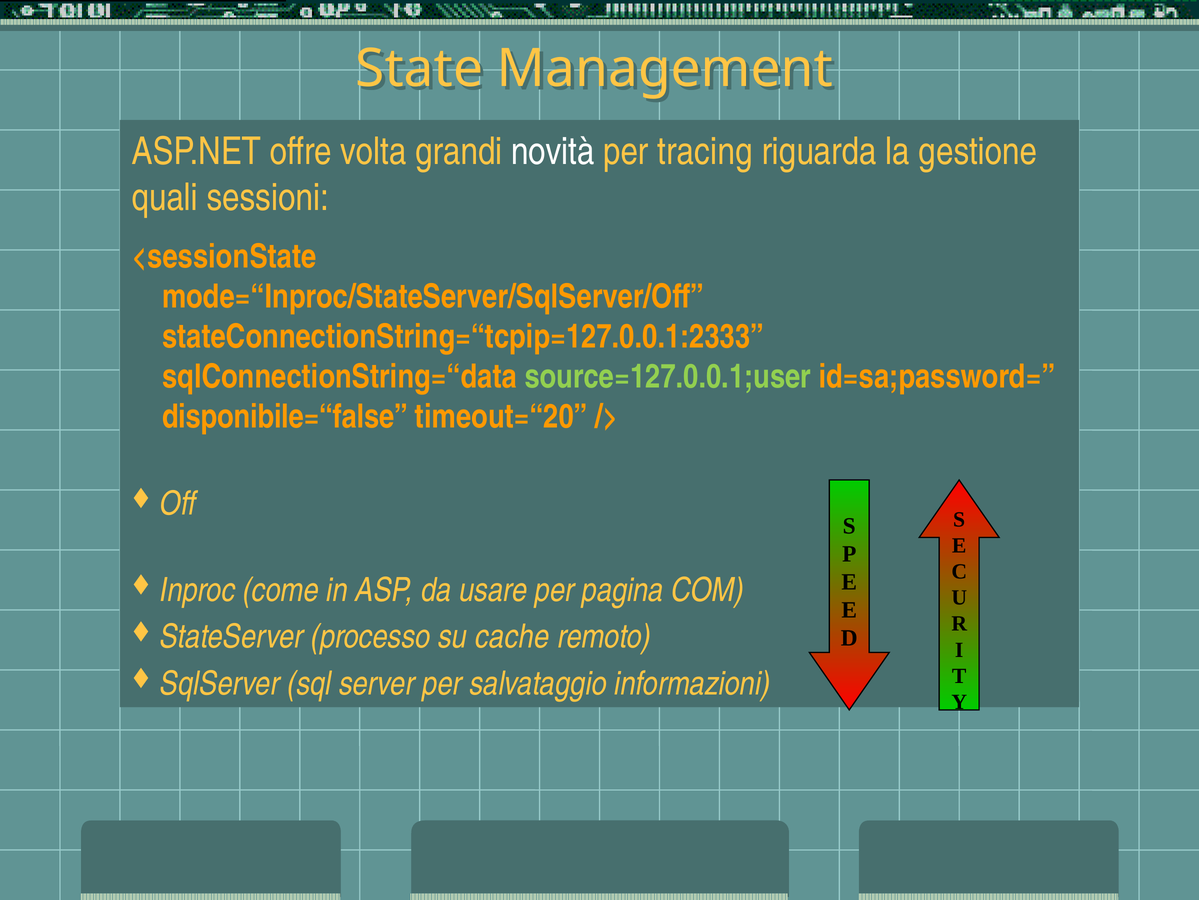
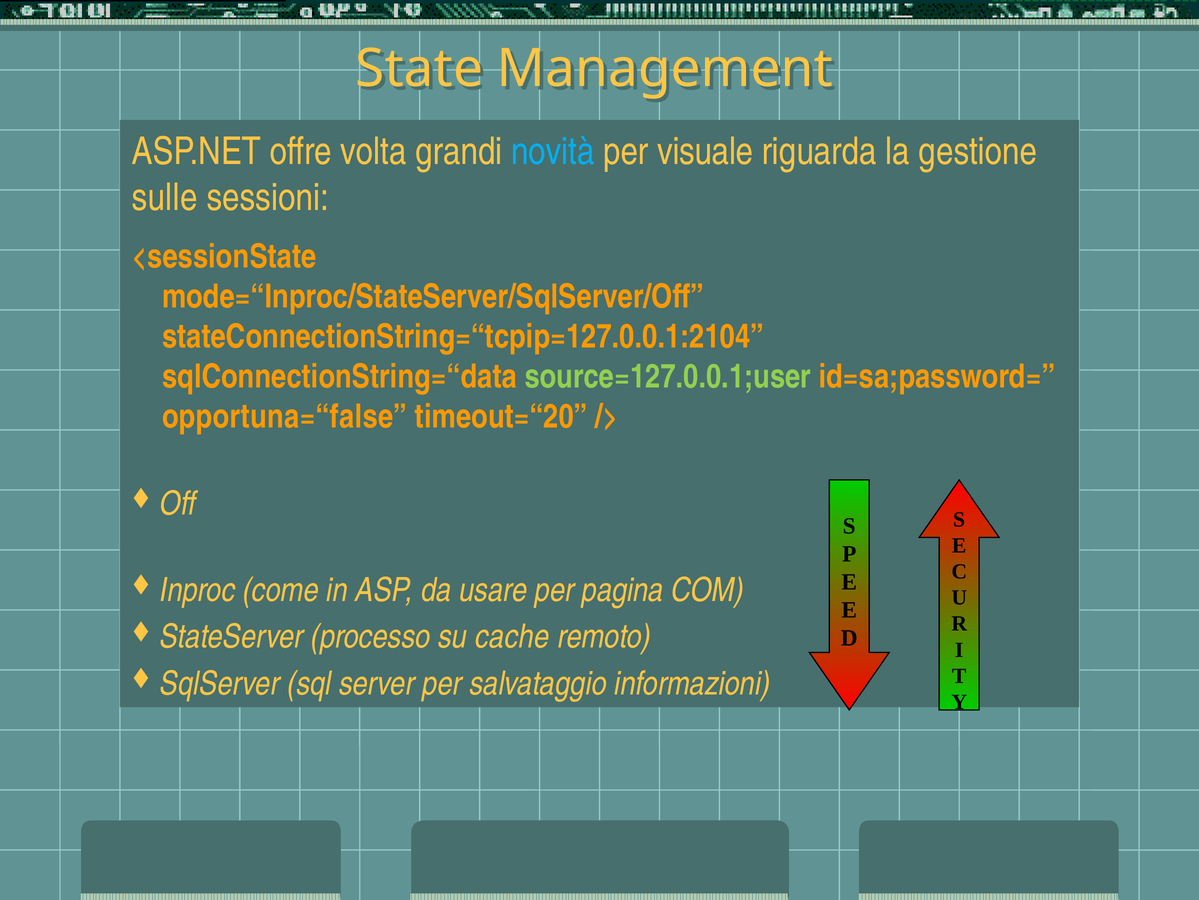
novità colour: white -> light blue (553, 151)
tracing: tracing -> visuale (705, 151)
quali: quali -> sulle (165, 197)
stateConnectionString=“tcpip=127.0.0.1:2333: stateConnectionString=“tcpip=127.0.0.1:2333 -> stateConnectionString=“tcpip=127.0.0.1:2104 (463, 337)
disponibile=“false: disponibile=“false -> opportuna=“false (285, 417)
